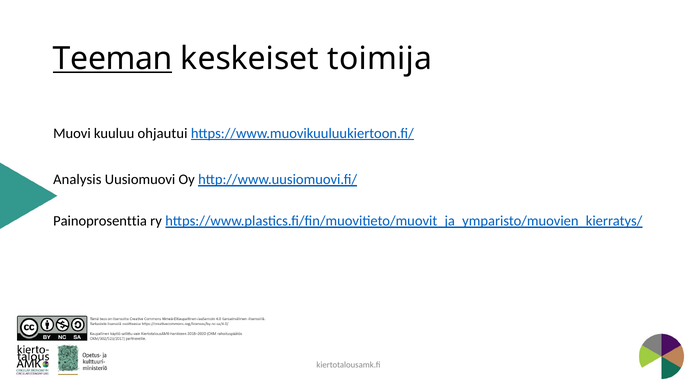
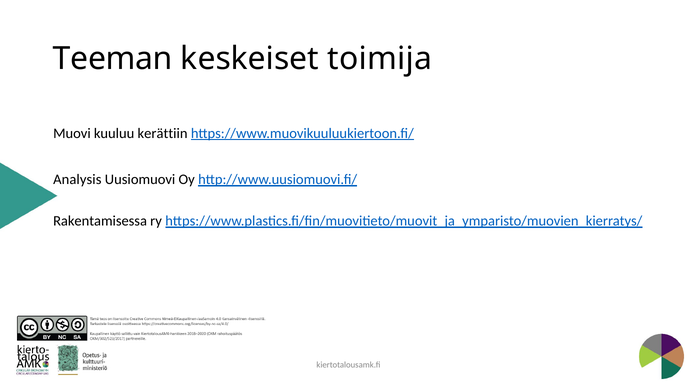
Teeman underline: present -> none (113, 59)
ohjautui: ohjautui -> kerättiin (163, 133)
Painoprosenttia: Painoprosenttia -> Rakentamisessa (100, 221)
